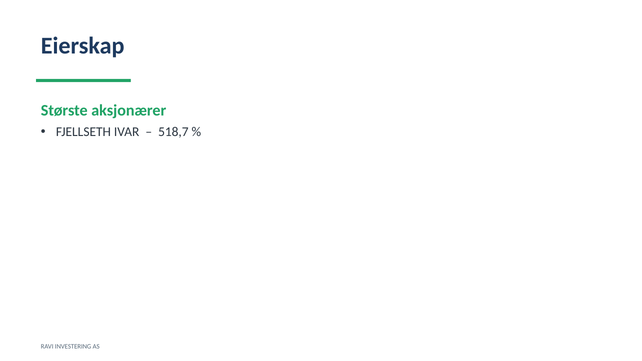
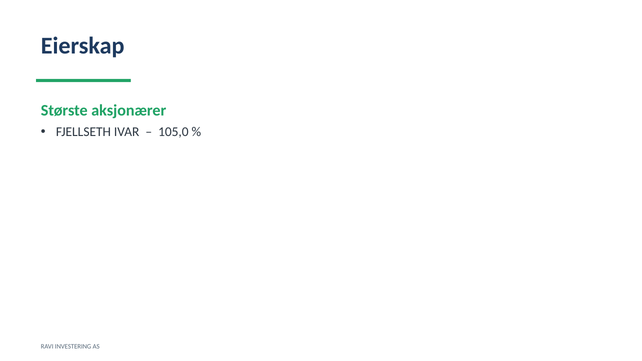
518,7: 518,7 -> 105,0 (173, 132)
